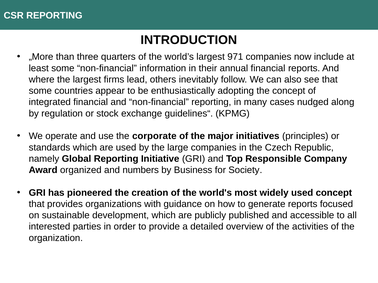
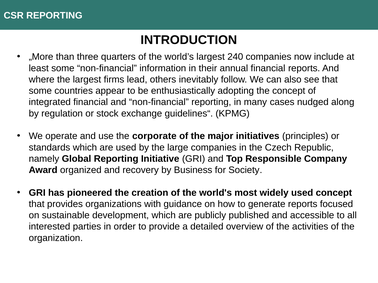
971: 971 -> 240 (235, 57)
numbers: numbers -> recovery (141, 170)
